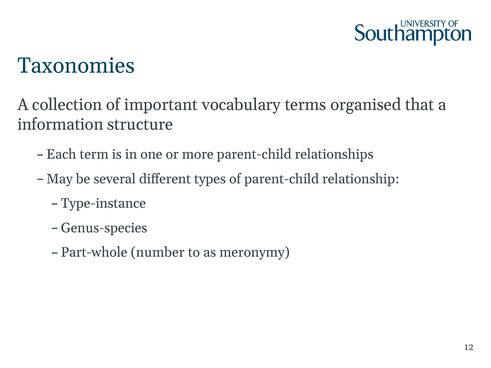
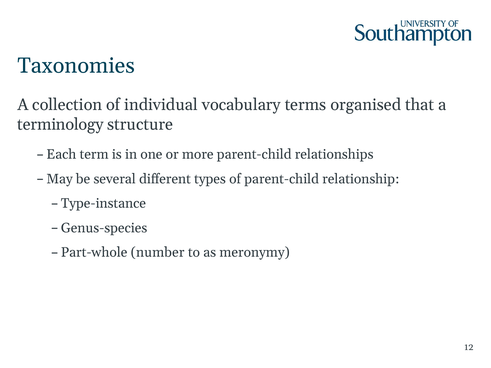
important: important -> individual (161, 105)
information: information -> terminology (60, 124)
